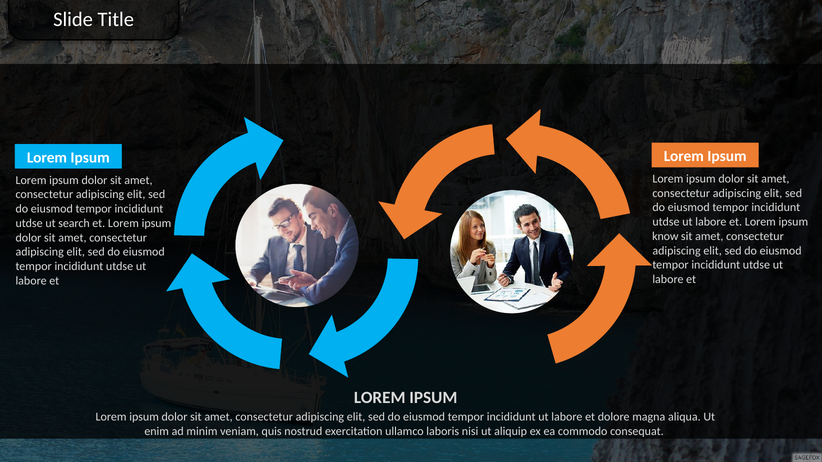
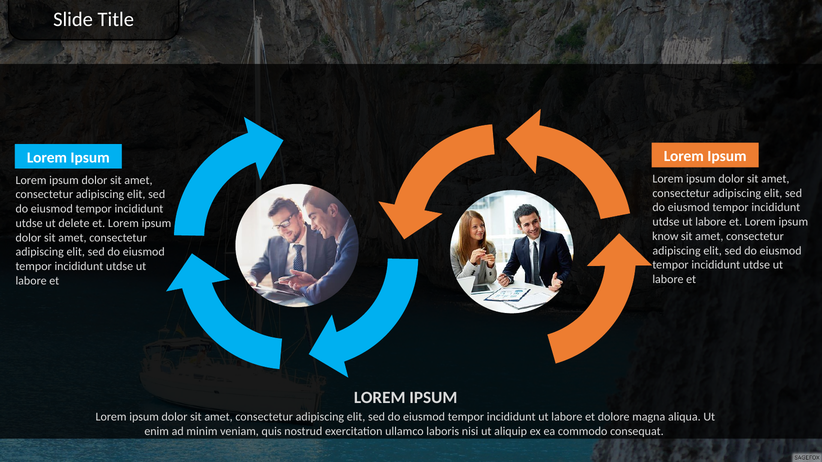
search: search -> delete (74, 223)
